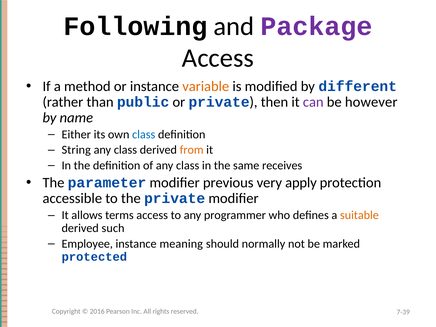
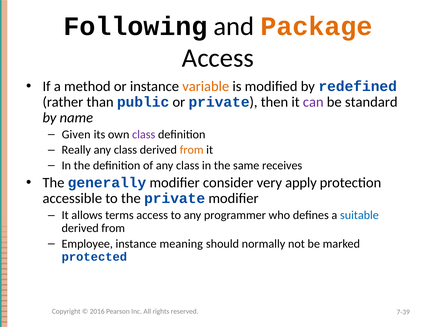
Package colour: purple -> orange (316, 26)
different: different -> redefined (358, 86)
however: however -> standard (371, 102)
Either: Either -> Given (76, 134)
class colour: blue -> purple (144, 134)
String: String -> Really (76, 150)
parameter: parameter -> generally (107, 183)
previous: previous -> consider (228, 183)
suitable colour: orange -> blue (359, 215)
such: such -> from (113, 228)
